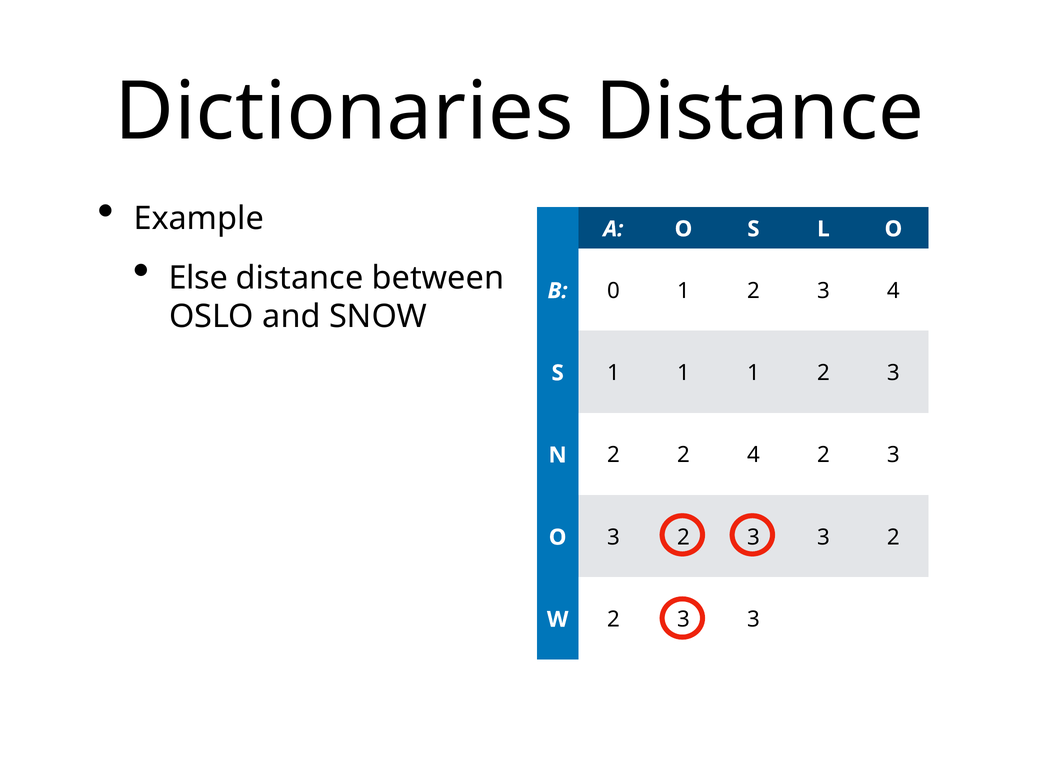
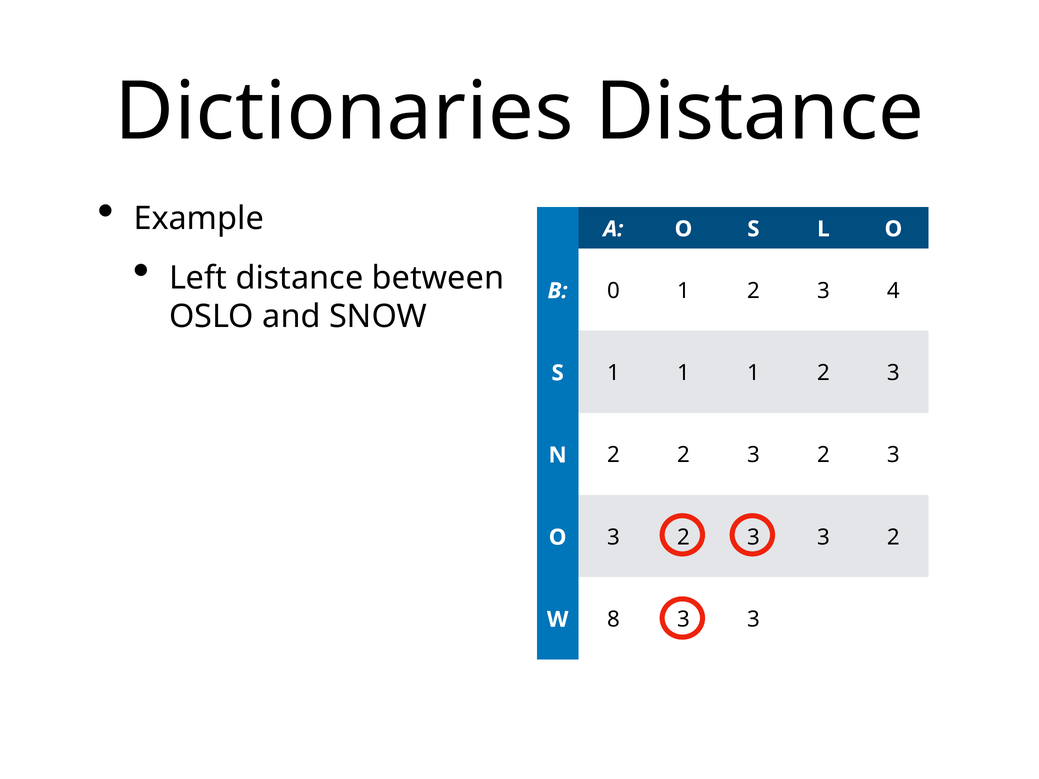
Else: Else -> Left (198, 278)
2 2 4: 4 -> 3 (753, 455)
W 2: 2 -> 8 (613, 620)
